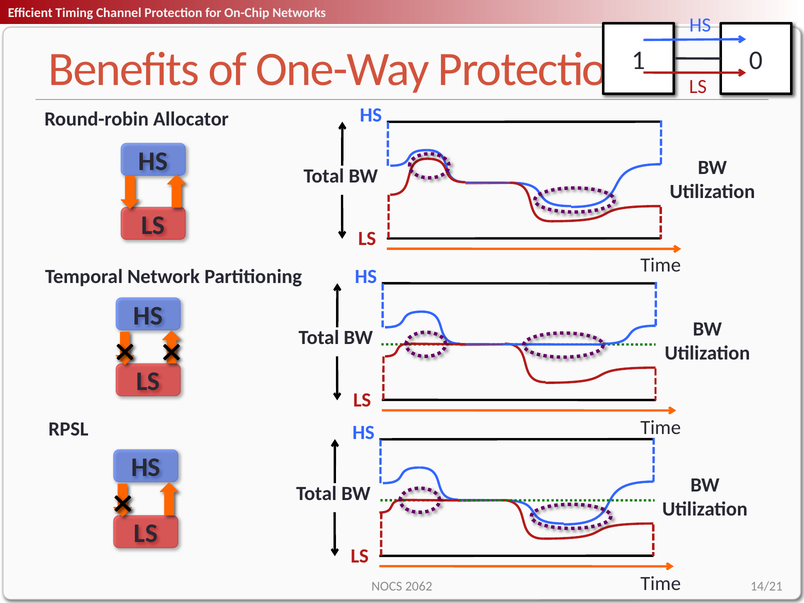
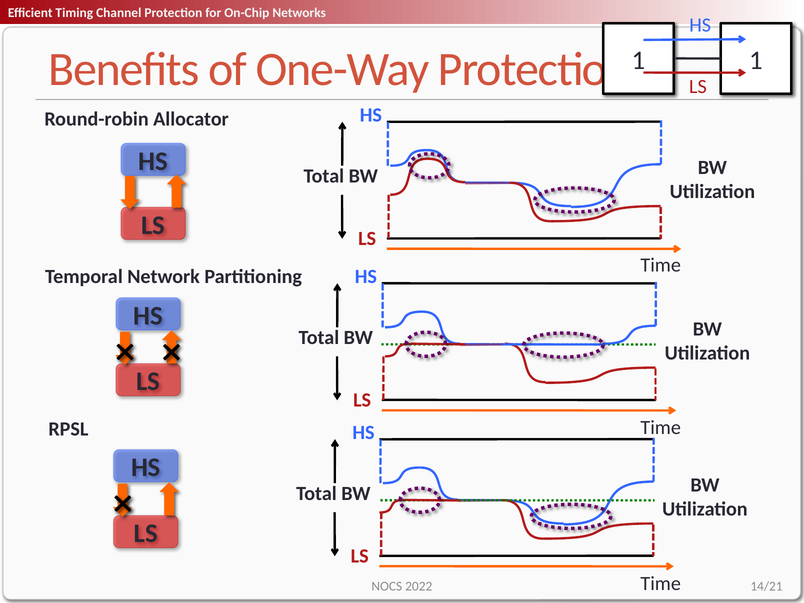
1 0: 0 -> 1 (756, 60)
2062: 2062 -> 2022 (419, 586)
